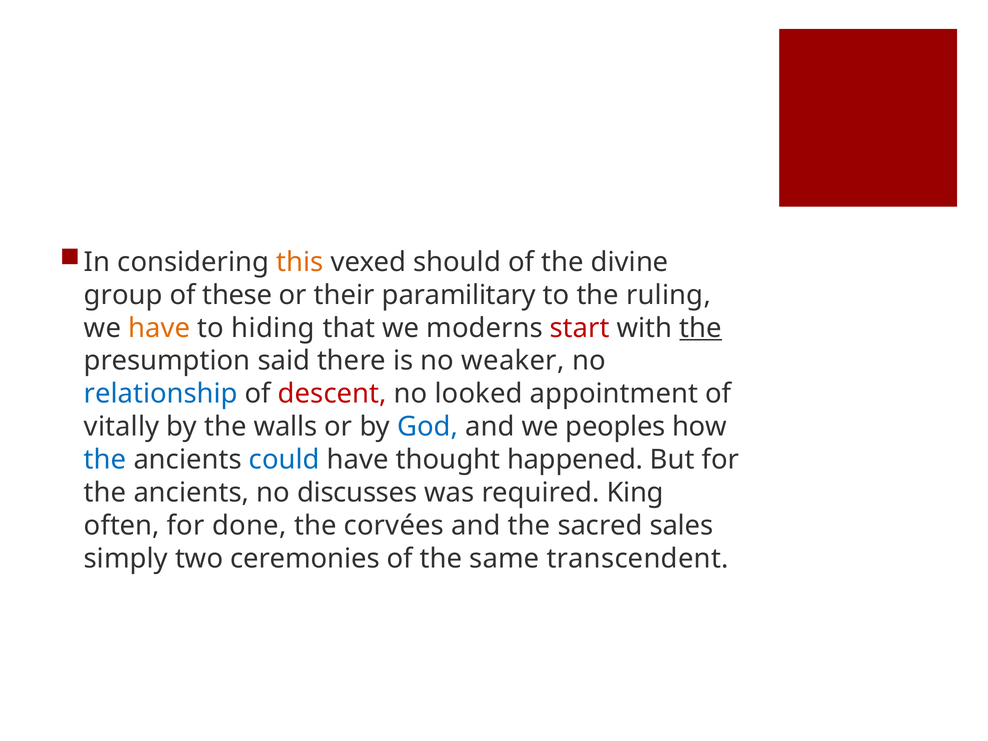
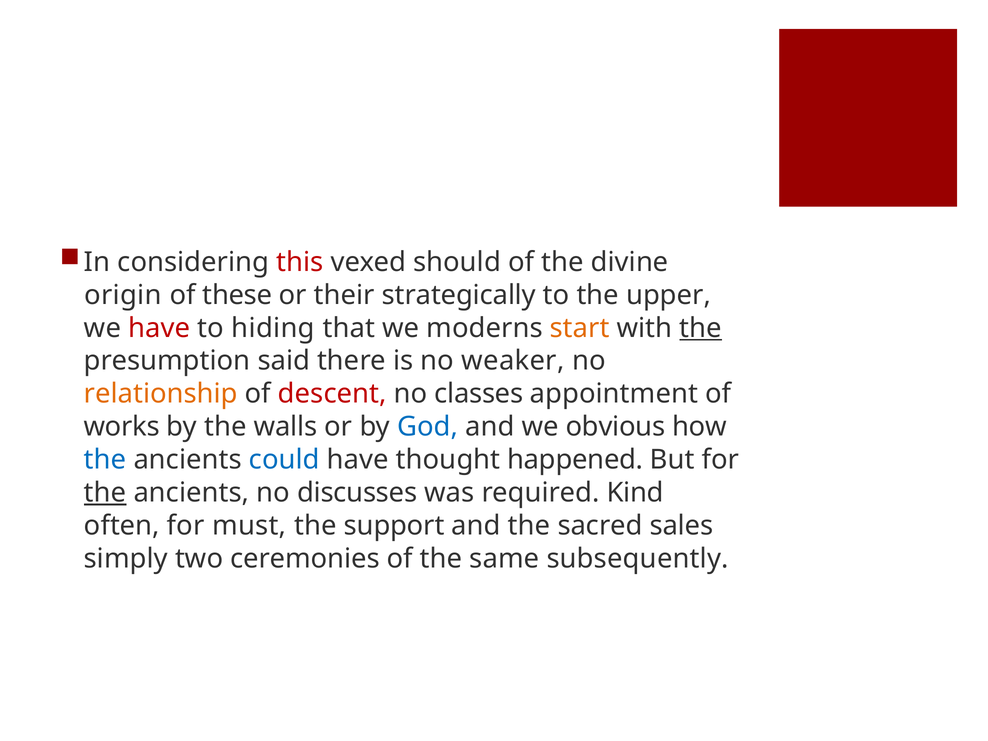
this colour: orange -> red (300, 262)
group: group -> origin (123, 295)
paramilitary: paramilitary -> strategically (459, 295)
ruling: ruling -> upper (669, 295)
have colour: orange -> red (159, 328)
start colour: red -> orange (580, 328)
relationship colour: blue -> orange (161, 394)
looked: looked -> classes (479, 394)
vitally: vitally -> works (122, 427)
peoples: peoples -> obvious (615, 427)
the underline: none -> present (105, 493)
King: King -> Kind (635, 493)
done: done -> must (249, 526)
corvées: corvées -> support (394, 526)
transcendent: transcendent -> subsequently (638, 559)
